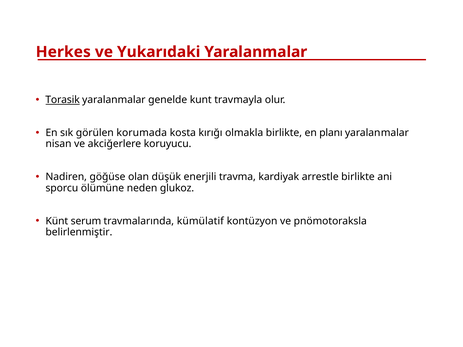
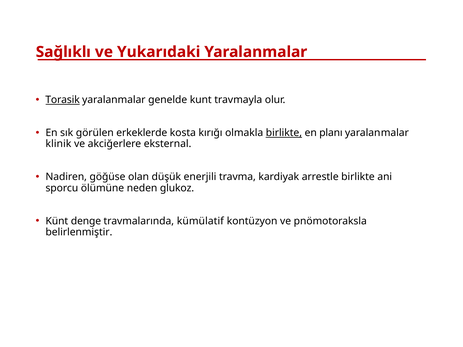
Herkes: Herkes -> Sağlıklı (63, 52)
korumada: korumada -> erkeklerde (142, 133)
birlikte underline: none -> present (284, 133)
nisan: nisan -> klinik (58, 144)
koruyucu: koruyucu -> eksternal (168, 144)
serum: serum -> denge (86, 221)
